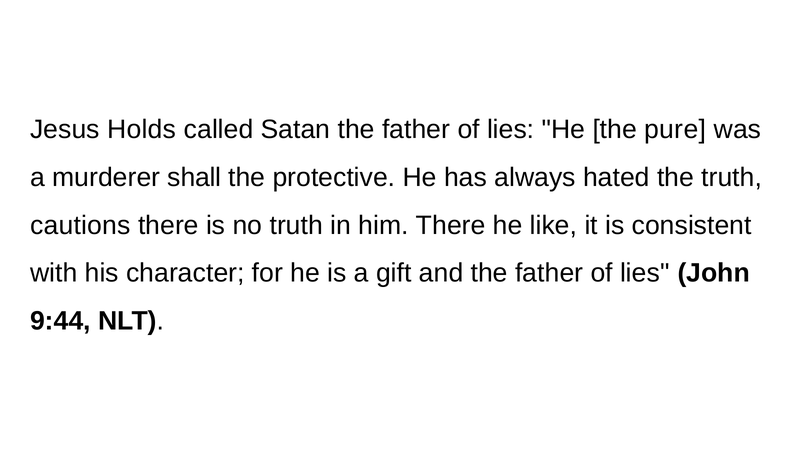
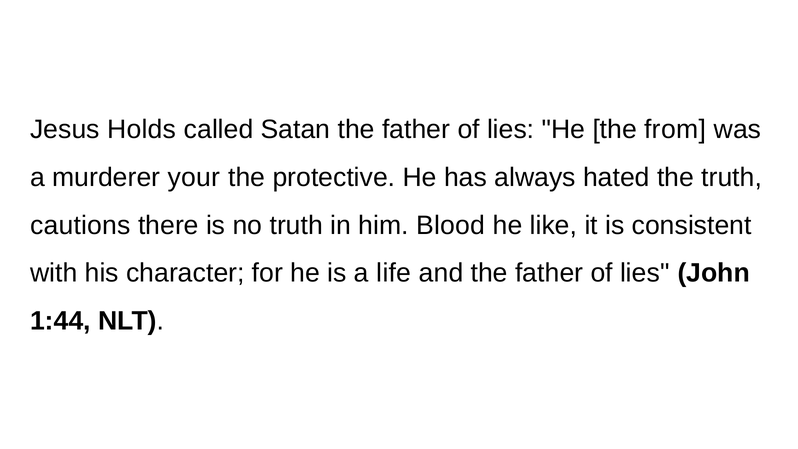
pure: pure -> from (675, 129)
shall: shall -> your (194, 177)
him There: There -> Blood (451, 225)
gift: gift -> life (394, 273)
9:44: 9:44 -> 1:44 (60, 321)
